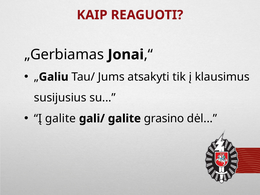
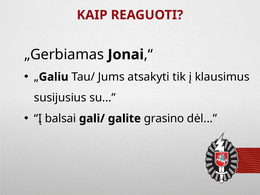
Į galite: galite -> balsai (61, 118)
